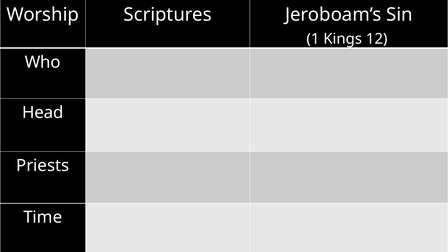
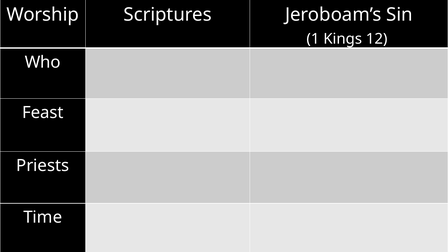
Head: Head -> Feast (43, 113)
